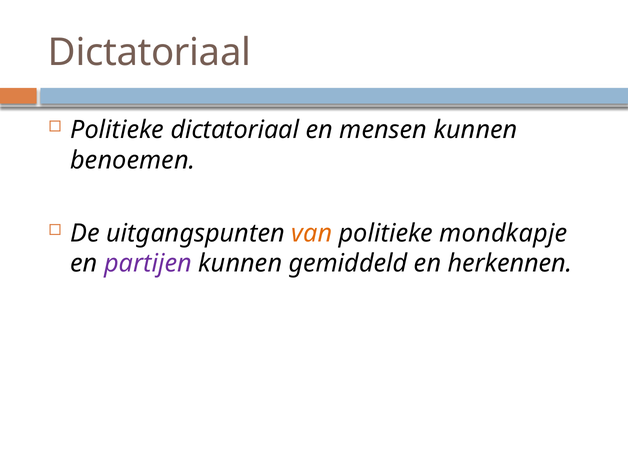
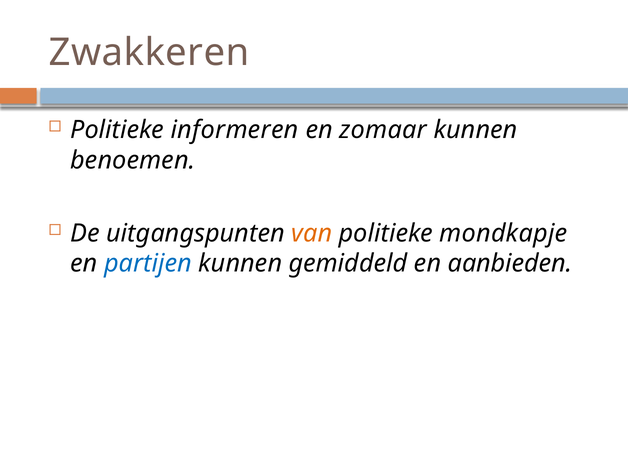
Dictatoriaal: Dictatoriaal -> Zwakkeren (149, 52)
Politieke dictatoriaal: dictatoriaal -> informeren (235, 130)
mensen: mensen -> zomaar (383, 130)
partijen colour: purple -> blue (148, 264)
herkennen: herkennen -> aanbieden (510, 264)
